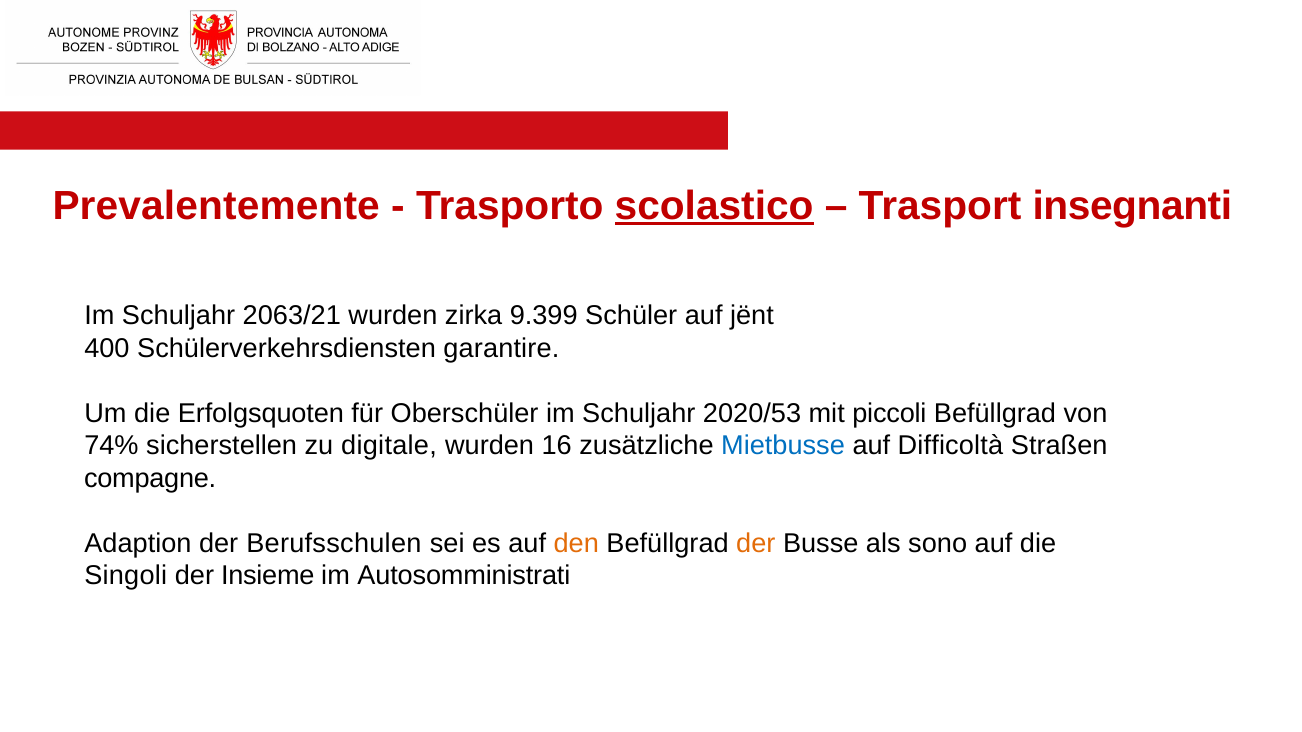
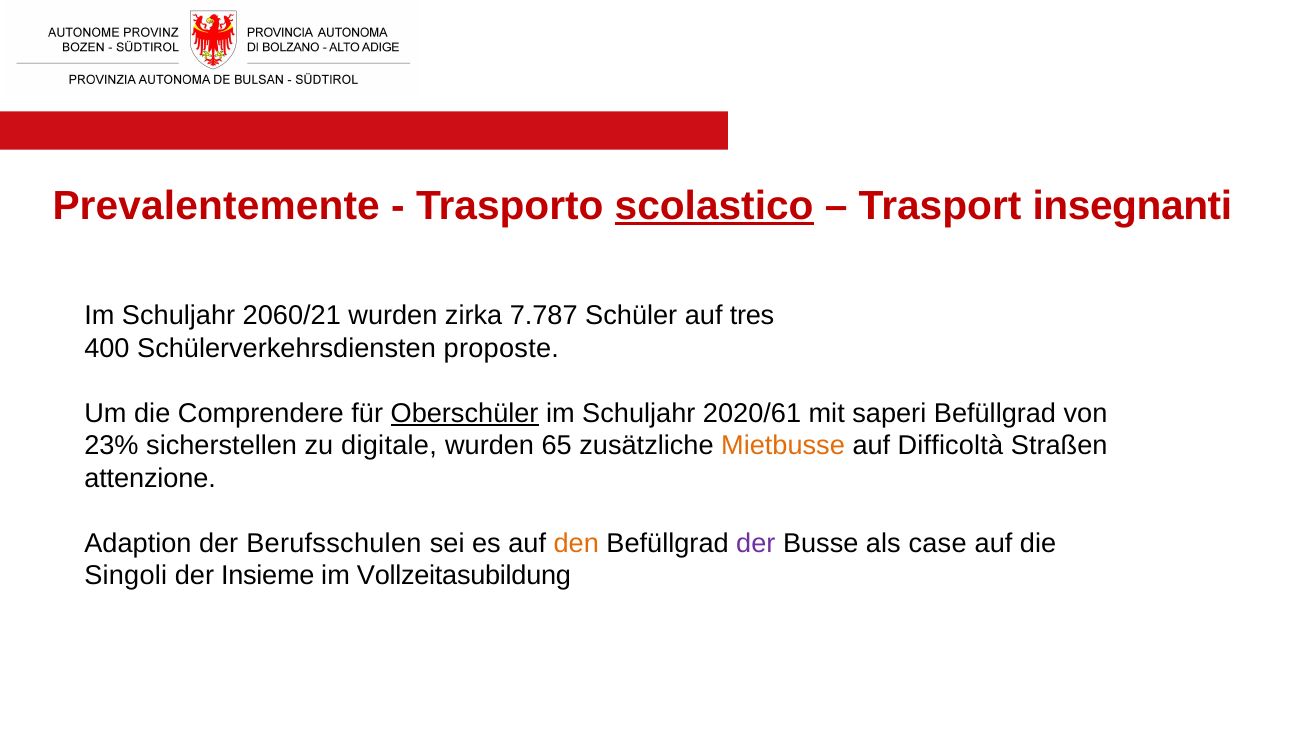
2063/21: 2063/21 -> 2060/21 (292, 316)
9.399: 9.399 -> 7.787 (544, 316)
jënt: jënt -> tres (752, 316)
garantire: garantire -> proposte (501, 348)
Erfolgsquoten: Erfolgsquoten -> Comprendere (261, 413)
Oberschüler underline: none -> present (465, 413)
2020/53: 2020/53 -> 2020/61 (752, 413)
piccoli: piccoli -> saperi (889, 413)
74%: 74% -> 23% (112, 446)
16: 16 -> 65 (557, 446)
Mietbusse colour: blue -> orange (783, 446)
compagne: compagne -> attenzione (150, 478)
der colour: orange -> purple (756, 544)
sono: sono -> case (938, 544)
Autosomministrati: Autosomministrati -> Vollzeitasubildung (464, 576)
